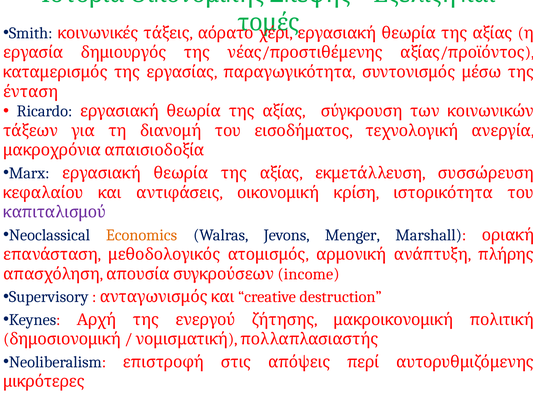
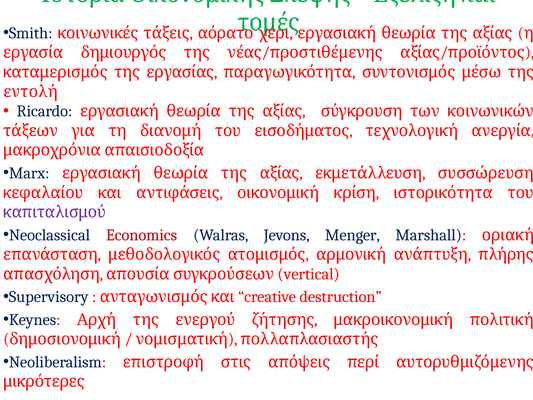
ένταση: ένταση -> εντολή (31, 92)
Economics colour: orange -> red (142, 235)
income: income -> vertical (312, 274)
